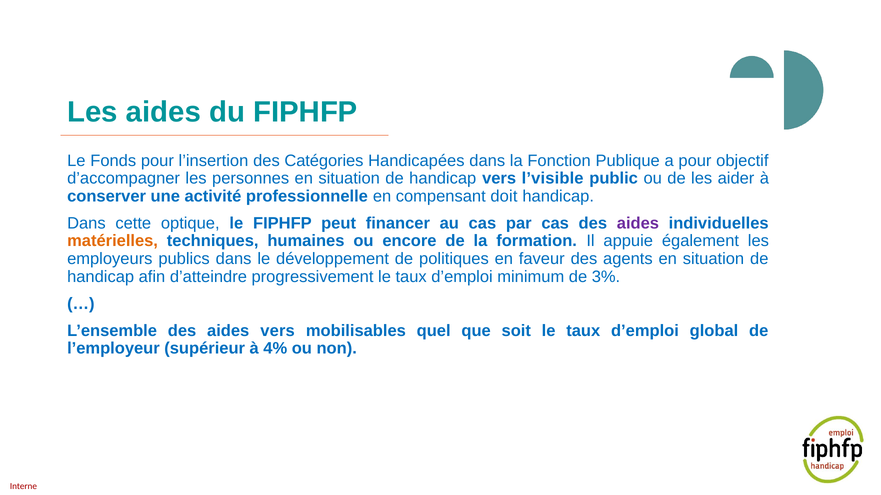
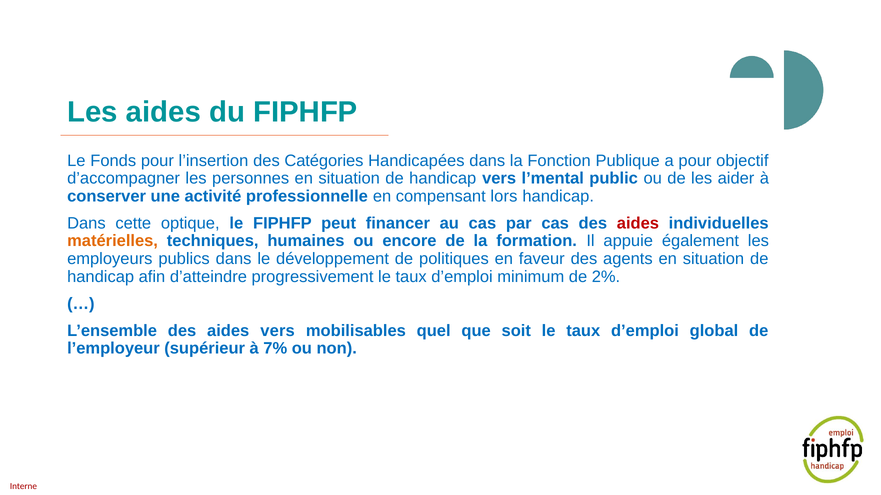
l’visible: l’visible -> l’mental (553, 179)
doit: doit -> lors (504, 196)
aides colour: purple -> red (638, 223)
3%: 3% -> 2% (606, 277)
4%: 4% -> 7% (275, 349)
